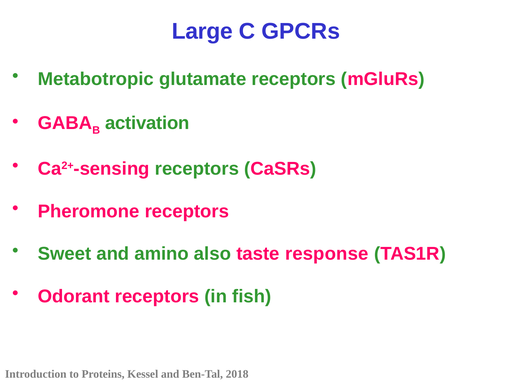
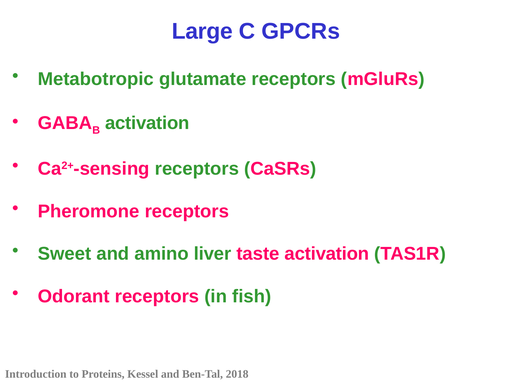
also: also -> liver (213, 254)
taste response: response -> activation (327, 254)
